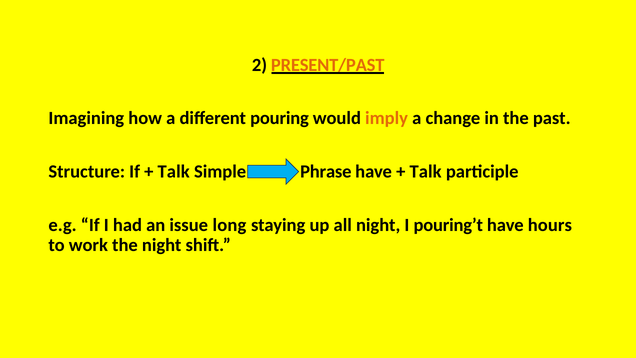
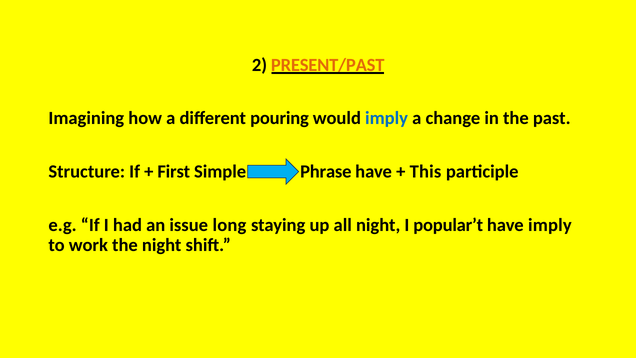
imply colour: orange -> blue (387, 118)
Talk: Talk -> First (174, 172)
Talk: Talk -> This (426, 172)
pouring’t: pouring’t -> popular’t (448, 225)
have hours: hours -> imply (550, 225)
